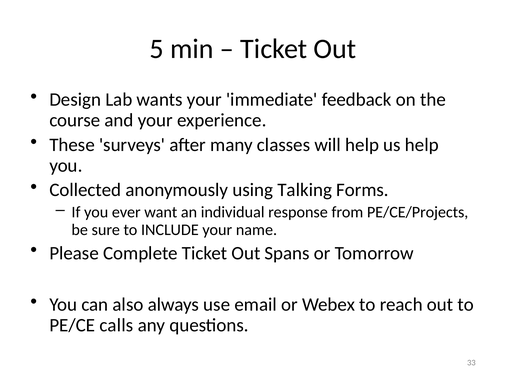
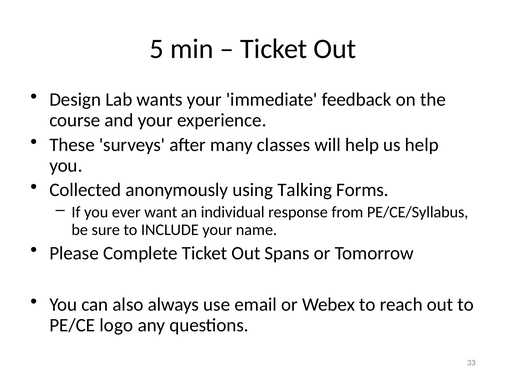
PE/CE/Projects: PE/CE/Projects -> PE/CE/Syllabus (418, 212)
calls: calls -> logo (116, 325)
